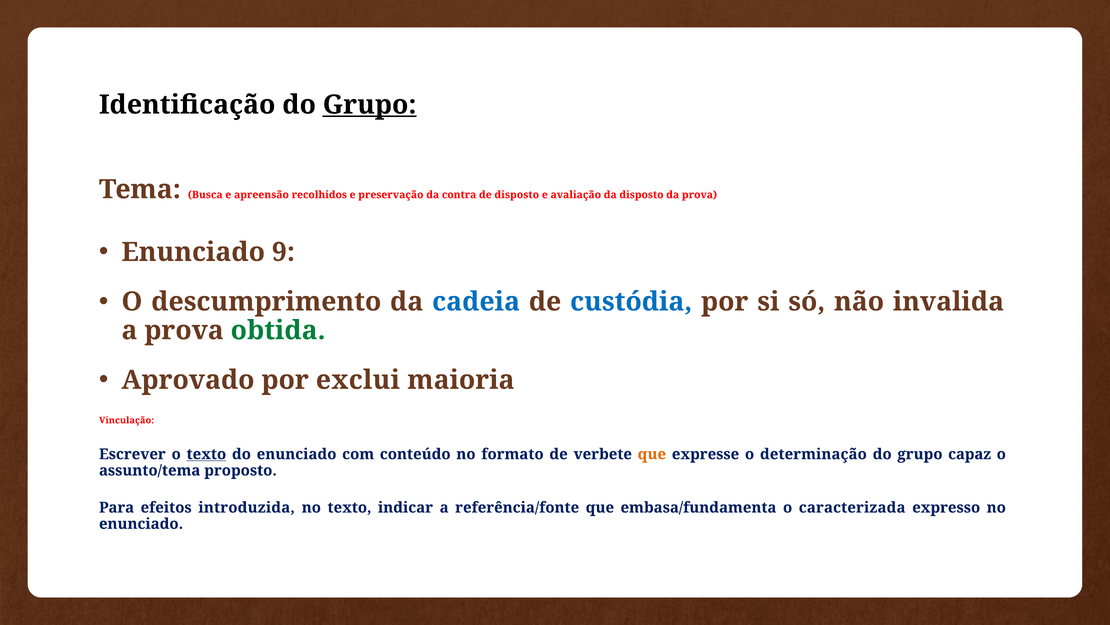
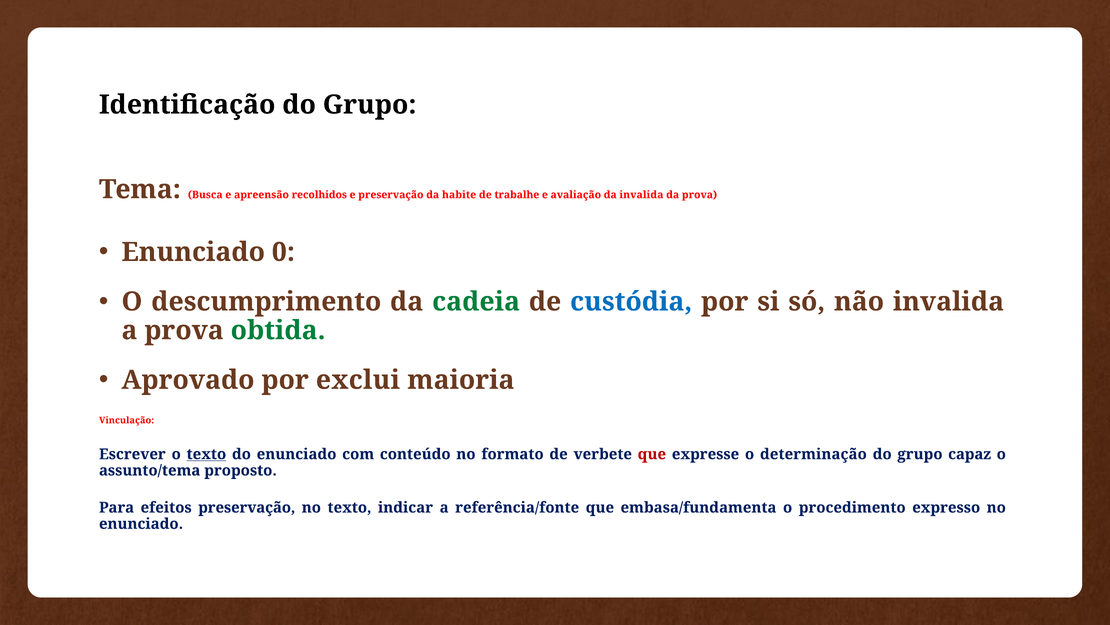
Grupo underline: present -> none (370, 105)
contra: contra -> habite (459, 195)
de disposto: disposto -> trabalhe (517, 195)
da disposto: disposto -> invalida (641, 195)
9: 9 -> 0 (283, 252)
cadeia colour: blue -> green (476, 301)
que colour: orange -> red (652, 454)
efeitos introduzida: introduzida -> preservação (247, 507)
caracterizada: caracterizada -> procedimento (852, 507)
